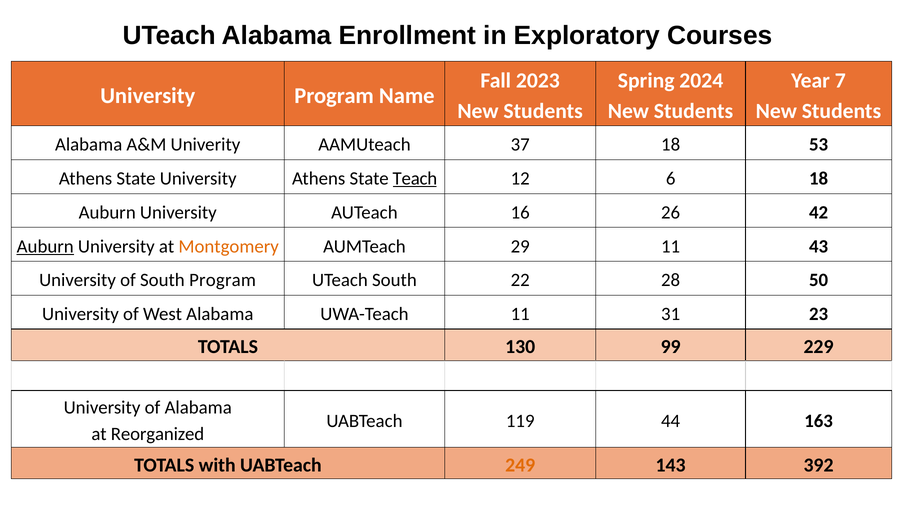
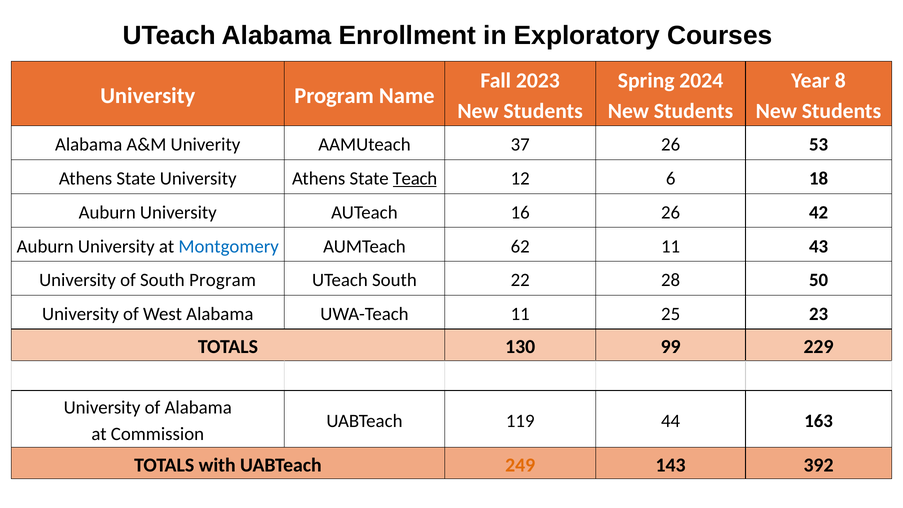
7: 7 -> 8 (840, 80)
37 18: 18 -> 26 (671, 145)
Auburn underline: present -> none (45, 246)
Montgomery colour: orange -> blue (229, 246)
29: 29 -> 62 (520, 246)
31: 31 -> 25 (671, 314)
Reorganized: Reorganized -> Commission (157, 434)
